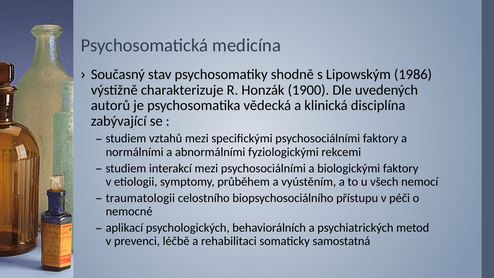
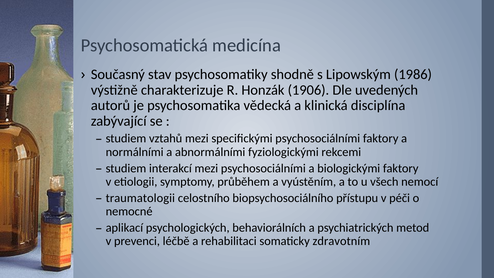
1900: 1900 -> 1906 (308, 90)
samostatná: samostatná -> zdravotním (341, 241)
